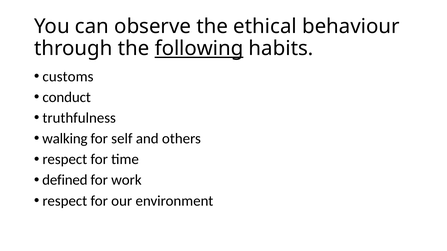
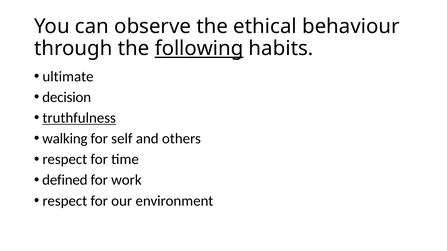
customs: customs -> ultimate (68, 77)
conduct: conduct -> decision (67, 97)
truthfulness underline: none -> present (79, 118)
